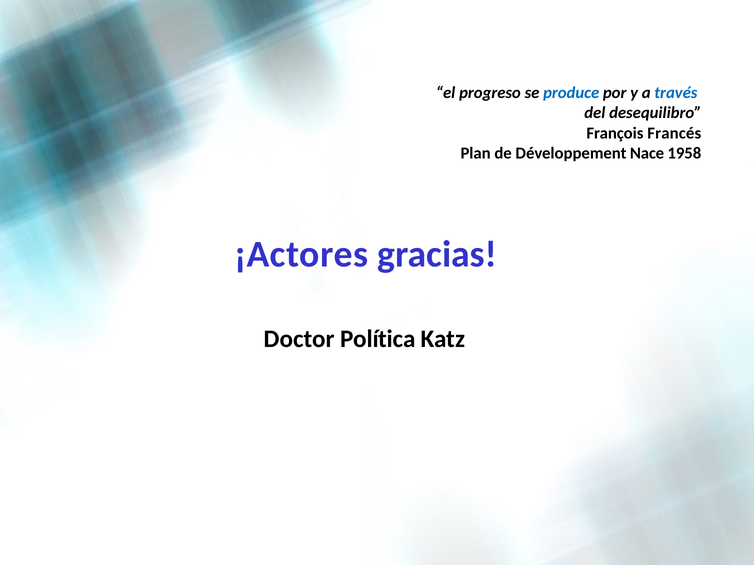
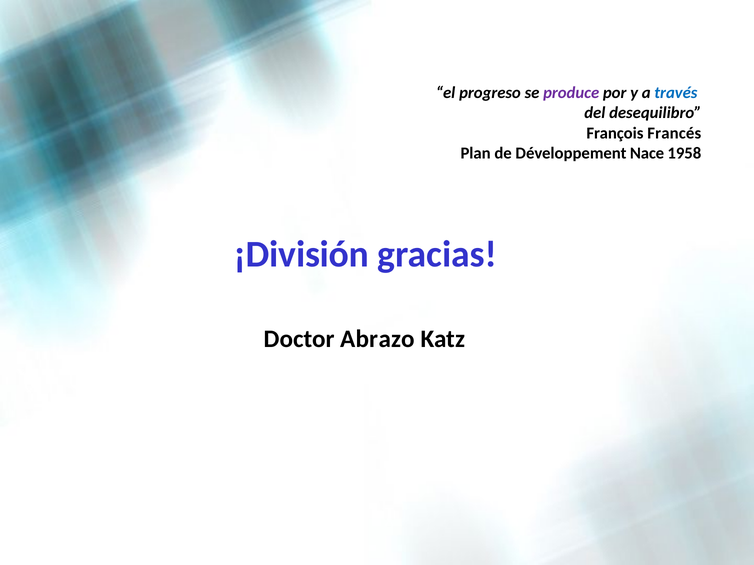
produce colour: blue -> purple (571, 93)
¡Actores: ¡Actores -> ¡División (301, 254)
Política: Política -> Abrazo (378, 339)
